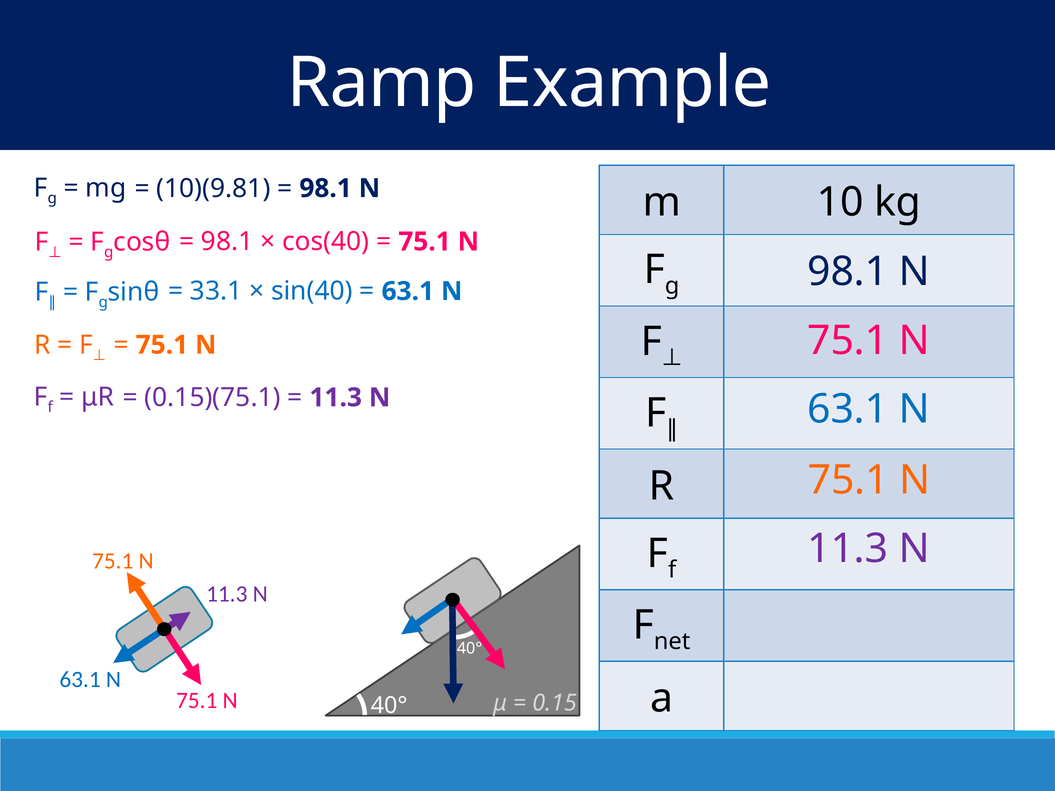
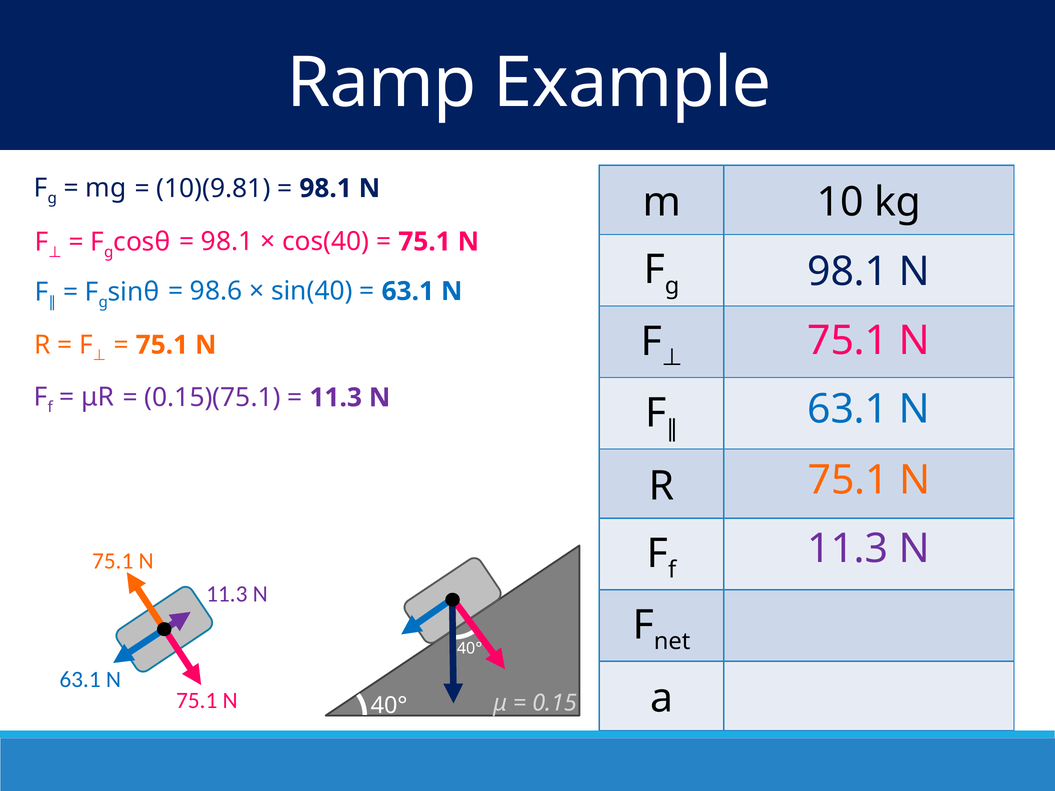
33.1: 33.1 -> 98.6 (216, 291)
